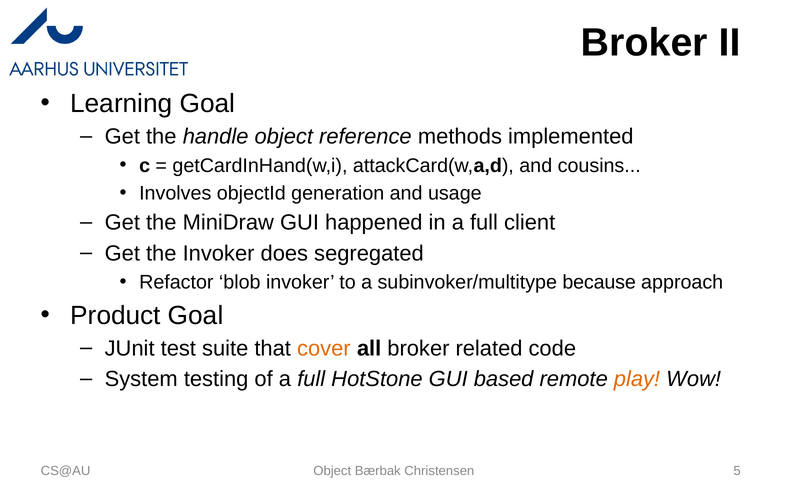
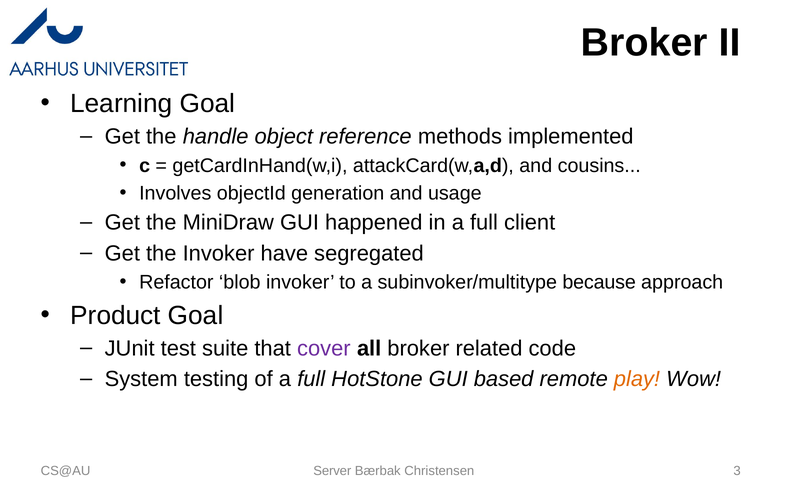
does: does -> have (284, 253)
cover colour: orange -> purple (324, 348)
CS@AU Object: Object -> Server (332, 470)
5: 5 -> 3 (737, 470)
